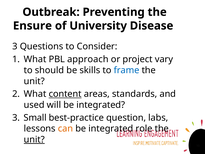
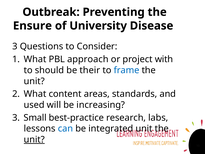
vary: vary -> with (164, 59)
skills: skills -> their (90, 70)
content underline: present -> none (65, 94)
will be integrated: integrated -> increasing (101, 105)
question: question -> research (126, 117)
can colour: orange -> blue (65, 128)
integrated role: role -> unit (144, 128)
